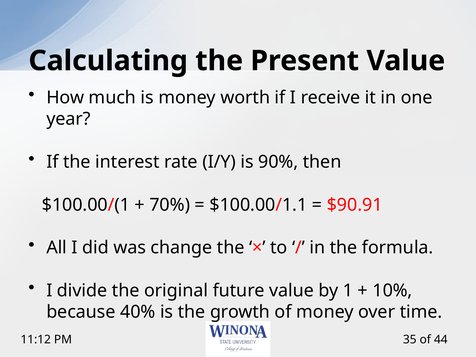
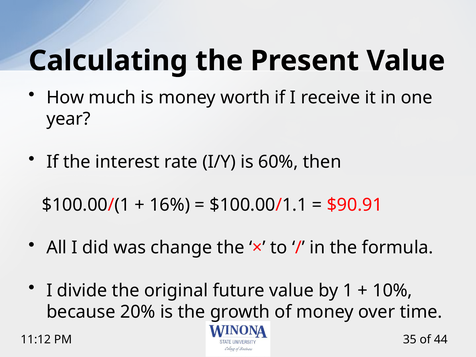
90%: 90% -> 60% (278, 162)
70%: 70% -> 16% (170, 205)
40%: 40% -> 20% (138, 312)
